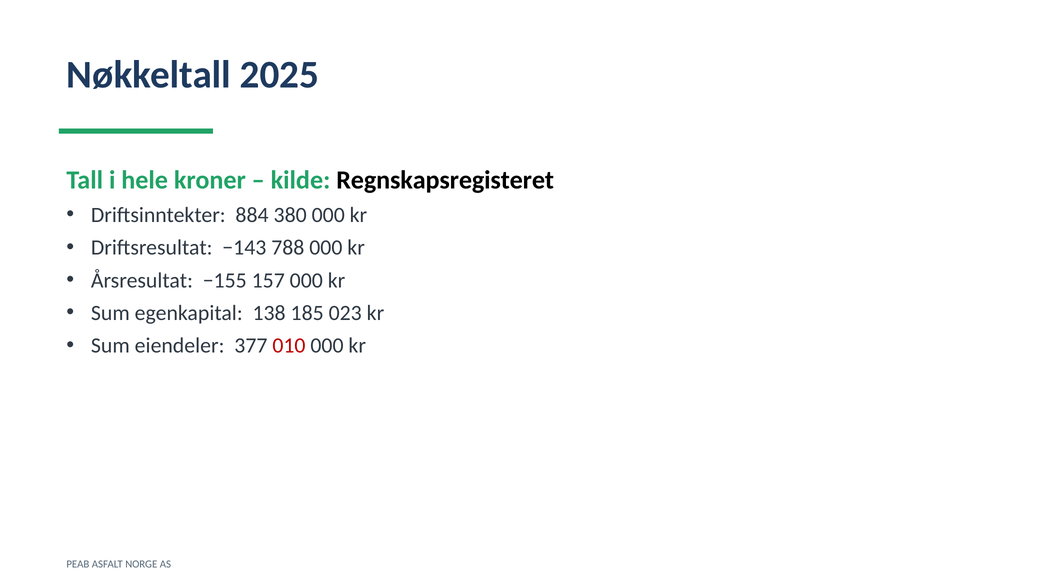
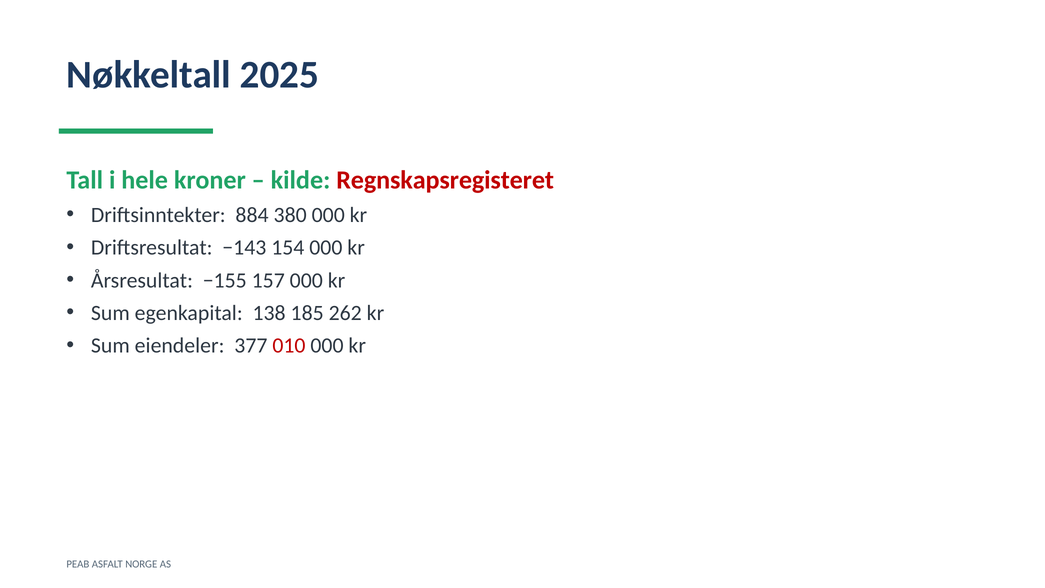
Regnskapsregisteret colour: black -> red (445, 180)
788: 788 -> 154 (288, 248)
023: 023 -> 262 (345, 313)
